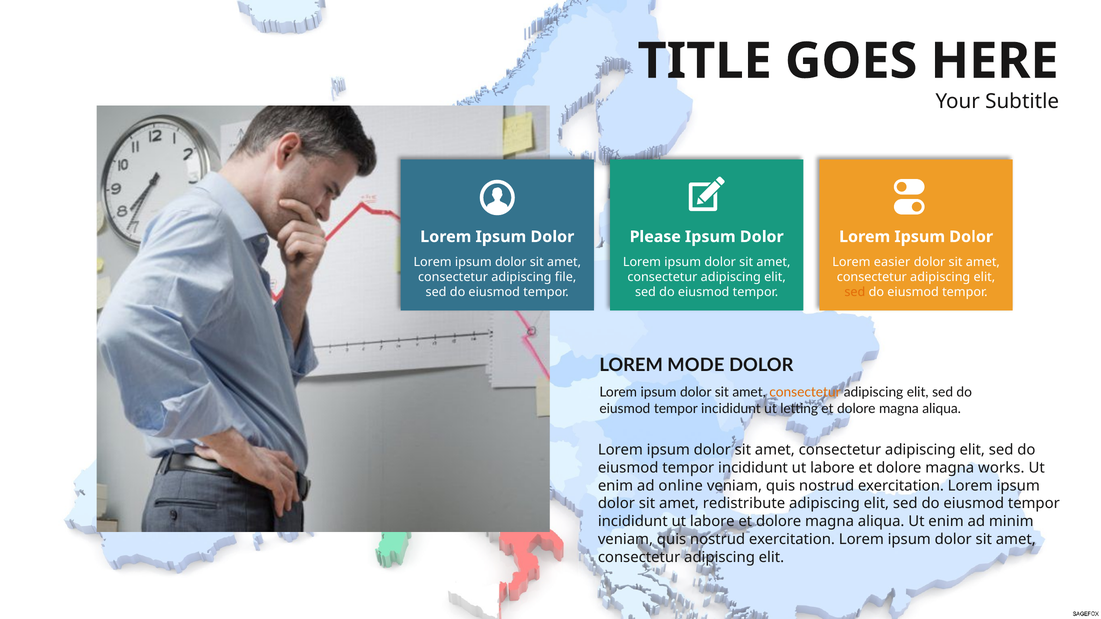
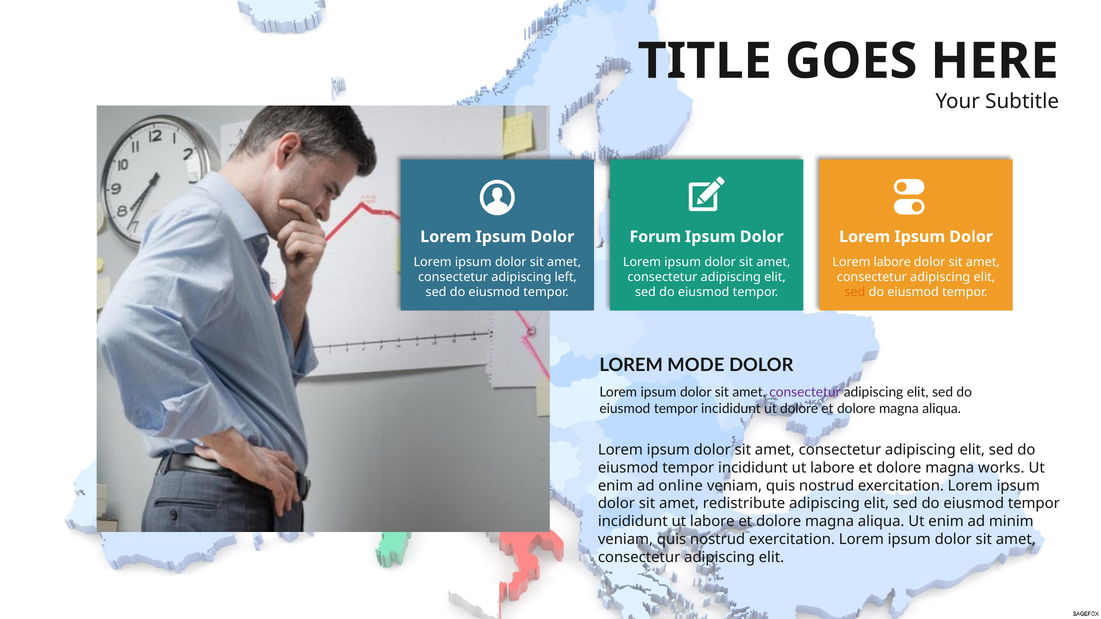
Please: Please -> Forum (655, 237)
Lorem easier: easier -> labore (892, 262)
file: file -> left (566, 277)
consectetur colour: orange -> purple (805, 393)
ut letting: letting -> dolore (799, 409)
